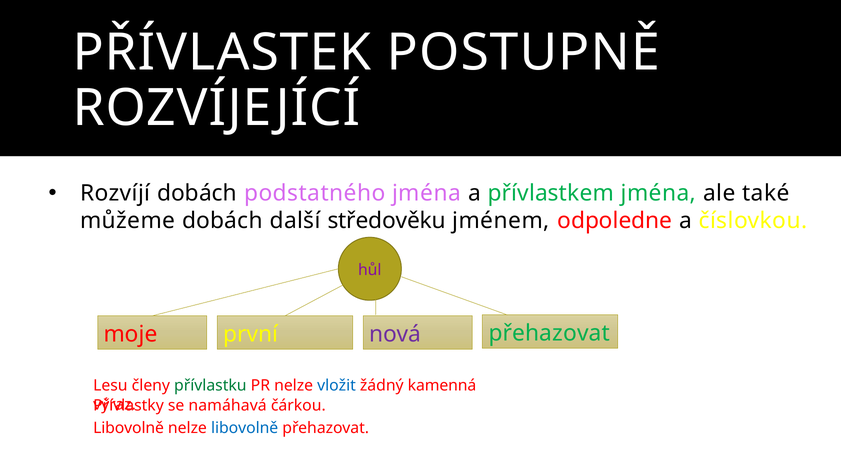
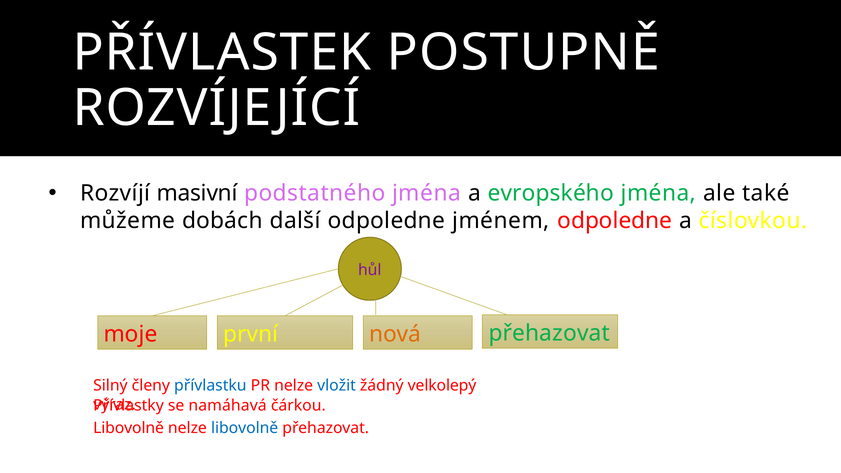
Rozvíjí dobách: dobách -> masivní (197, 193)
přívlastkem: přívlastkem -> evropského (551, 193)
další středověku: středověku -> odpoledne (386, 221)
nová colour: purple -> orange (395, 334)
Lesu: Lesu -> Silný (110, 386)
přívlastku colour: green -> blue (210, 386)
kamenná: kamenná -> velkolepý (442, 386)
